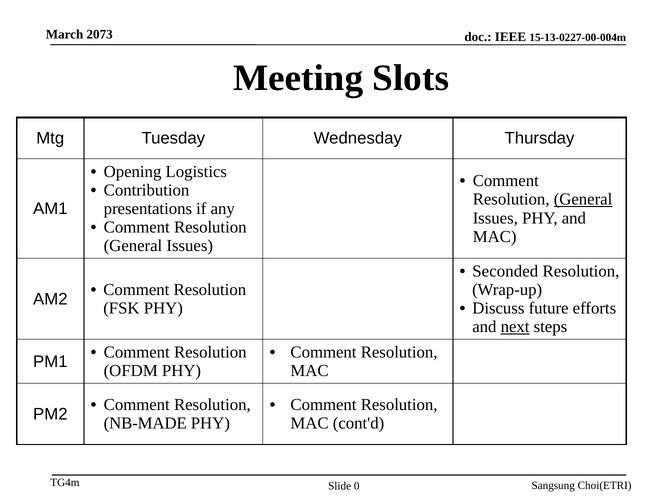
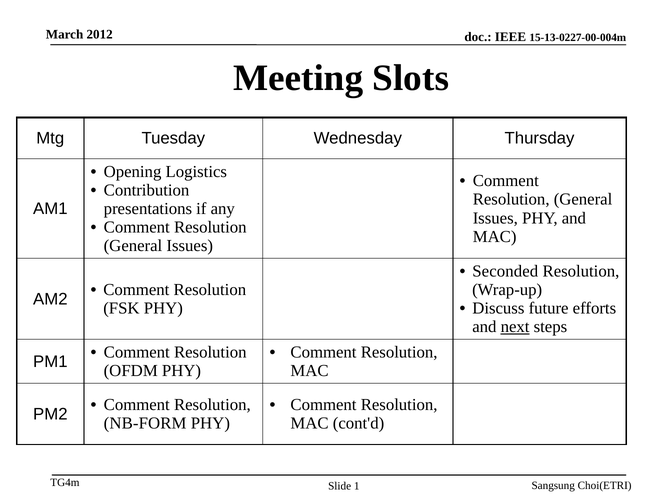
2073: 2073 -> 2012 (100, 34)
General underline: present -> none (583, 200)
NB-MADE: NB-MADE -> NB-FORM (145, 423)
0: 0 -> 1 (357, 486)
